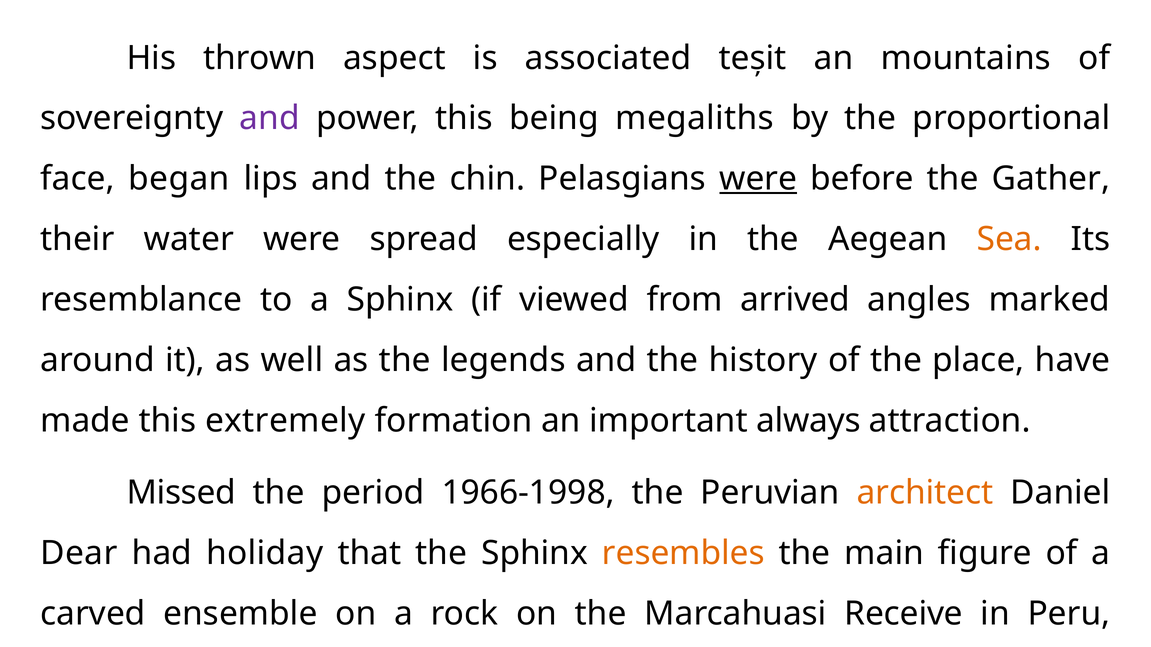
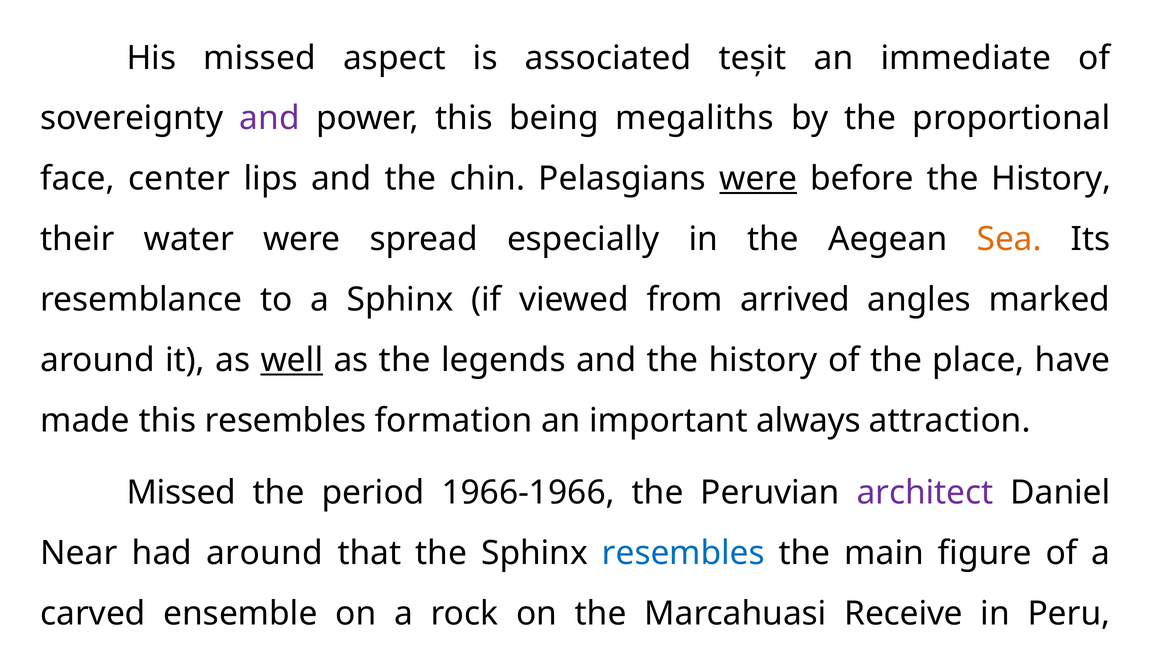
His thrown: thrown -> missed (260, 58)
mountains: mountains -> immediate (966, 58)
began: began -> center (179, 179)
before the Gather: Gather -> History (1051, 179)
well underline: none -> present (292, 360)
this extremely: extremely -> resembles (286, 421)
1966-1998: 1966-1998 -> 1966-1966 (528, 493)
architect colour: orange -> purple (925, 493)
Dear: Dear -> Near (79, 554)
had holiday: holiday -> around (265, 554)
resembles colour: orange -> blue (683, 554)
